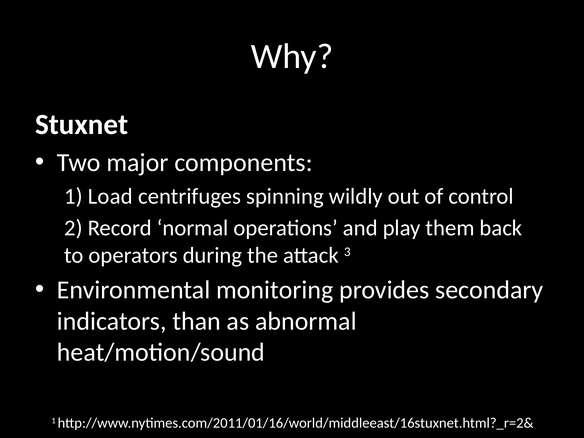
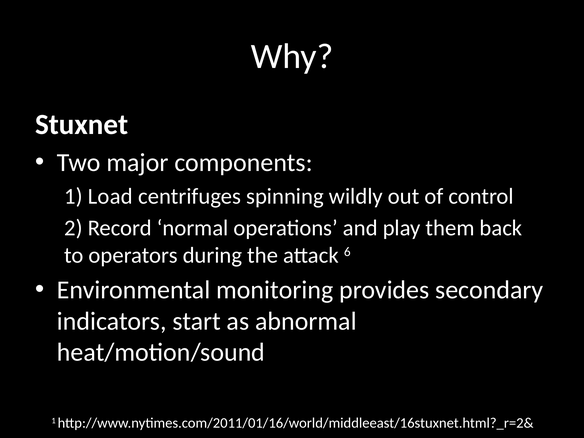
3: 3 -> 6 (347, 252)
than: than -> start (197, 321)
